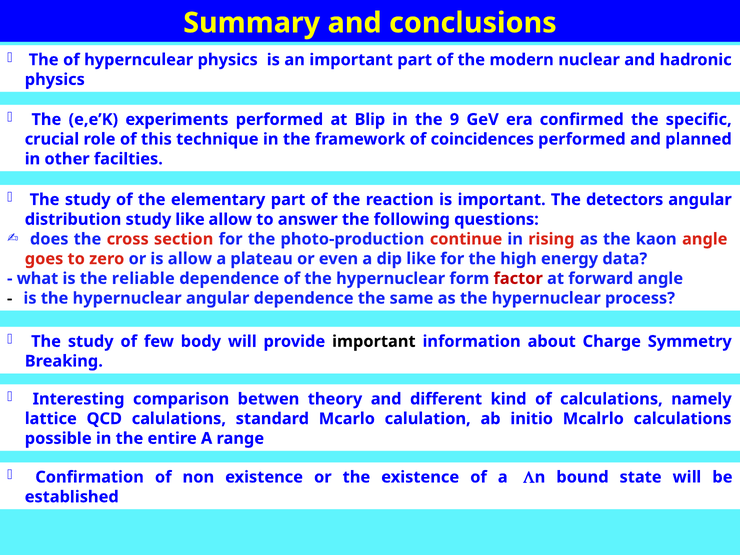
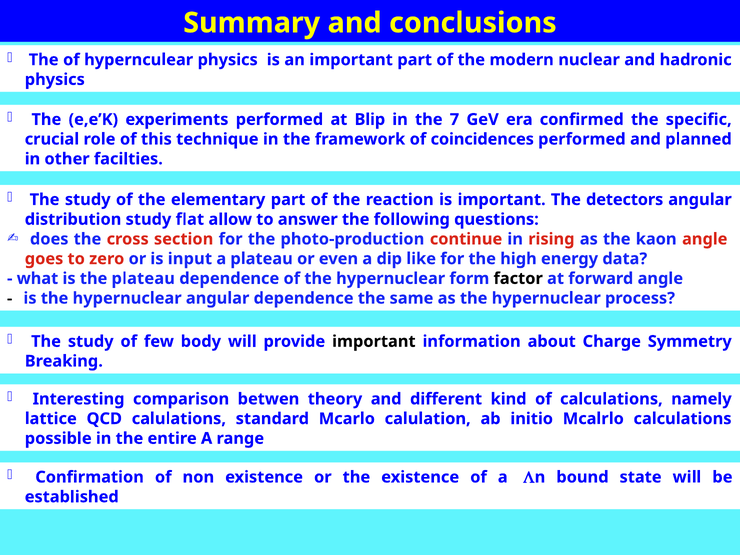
9: 9 -> 7 (454, 119)
study like: like -> flat (190, 219)
is allow: allow -> input (190, 259)
the reliable: reliable -> plateau (143, 279)
factor colour: red -> black (518, 279)
